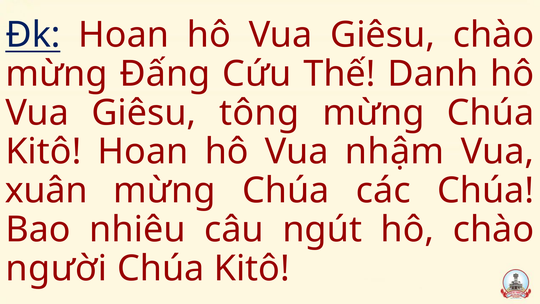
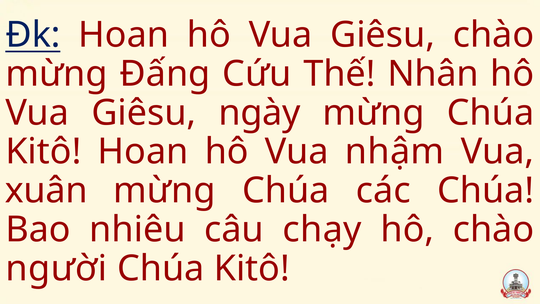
Danh: Danh -> Nhân (433, 74)
tông: tông -> ngày (259, 113)
ngút: ngút -> chạy (322, 229)
